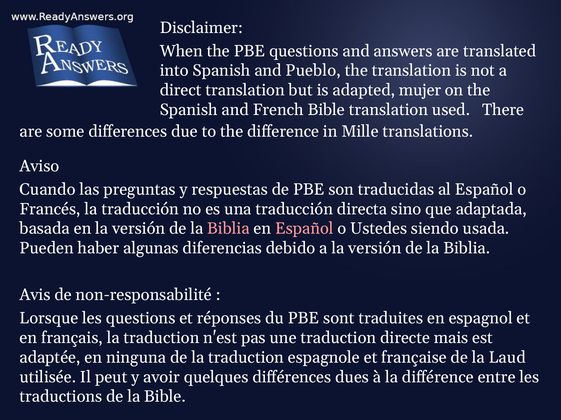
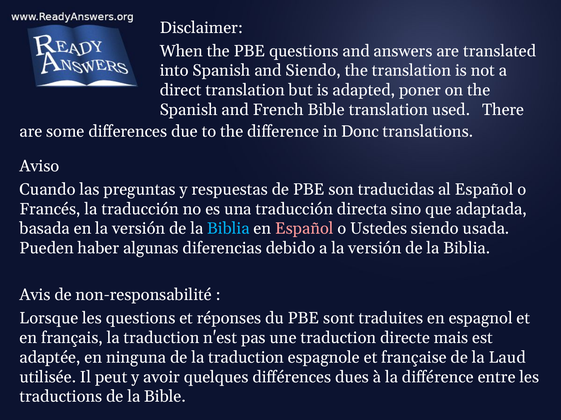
and Pueblo: Pueblo -> Siendo (313, 71)
mujer: mujer -> poner (420, 90)
Mille: Mille -> Donc (360, 132)
Biblia colour: pink -> light blue (228, 229)
